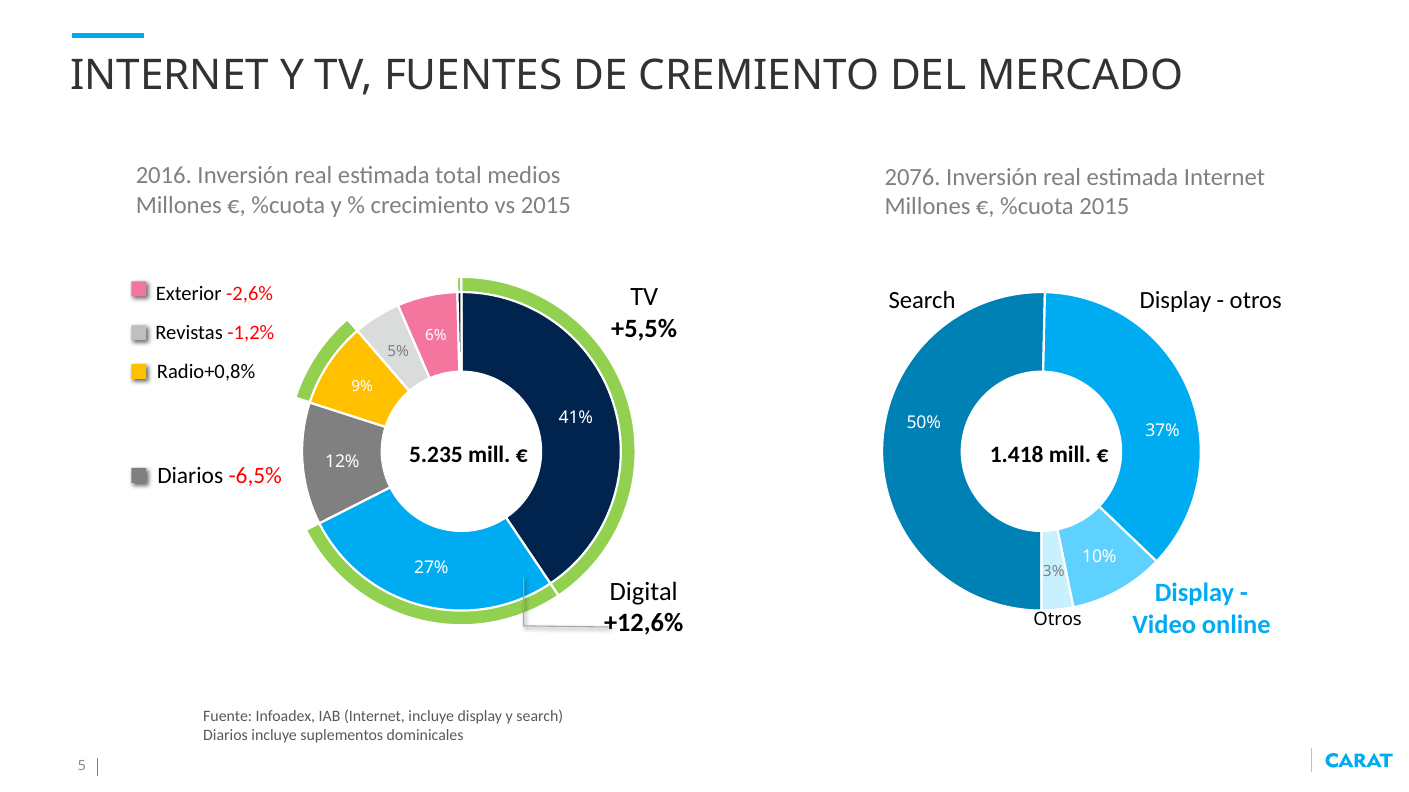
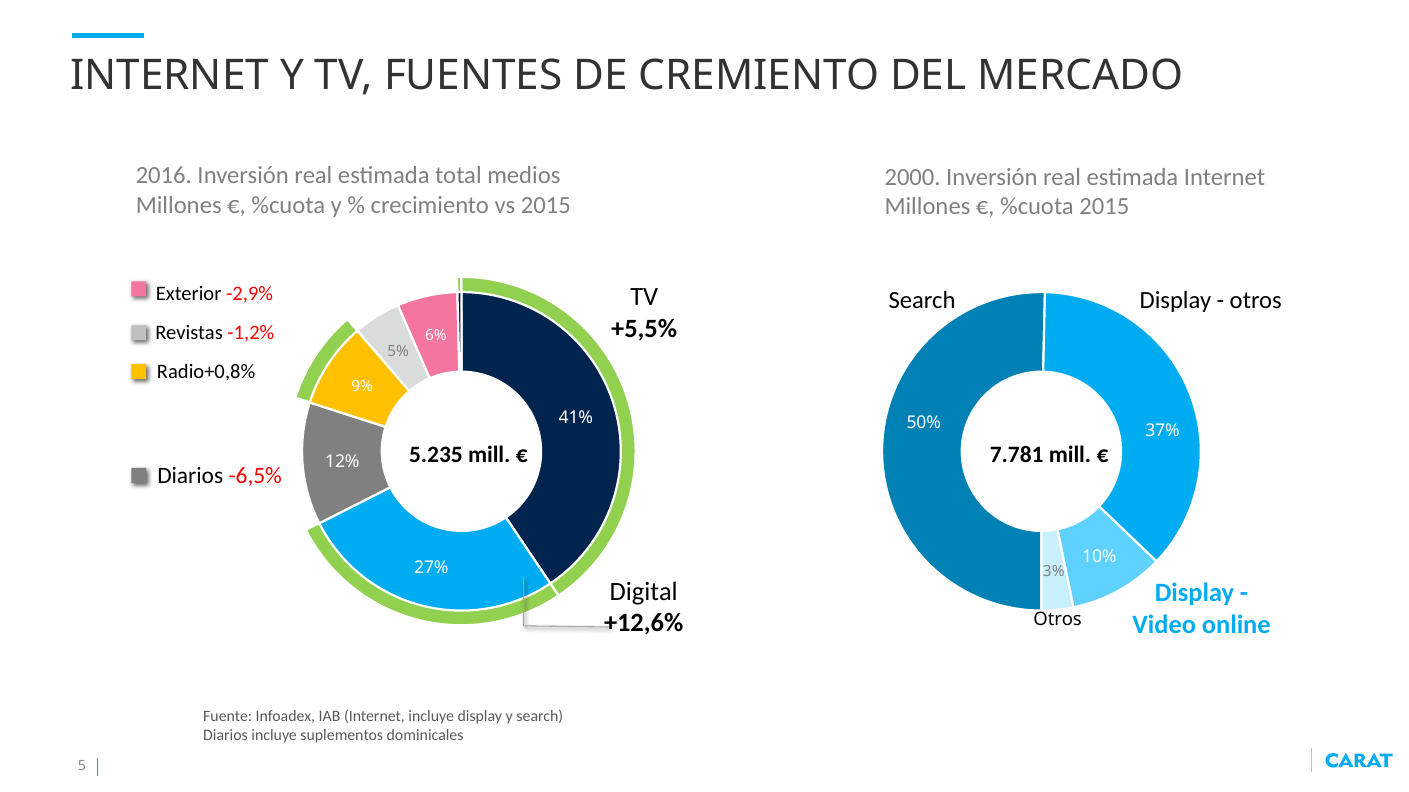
2076: 2076 -> 2000 (913, 177)
-2,6%: -2,6% -> -2,9% (250, 294)
1.418: 1.418 -> 7.781 (1017, 455)
